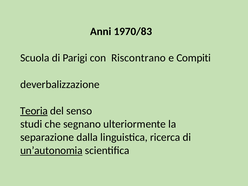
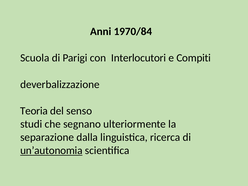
1970/83: 1970/83 -> 1970/84 (133, 31)
Riscontrano: Riscontrano -> Interlocutori (139, 58)
Teoria underline: present -> none (34, 111)
